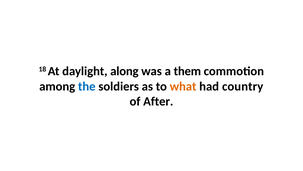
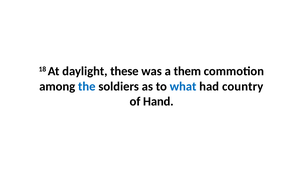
along: along -> these (124, 71)
what colour: orange -> blue (183, 86)
After: After -> Hand (158, 101)
